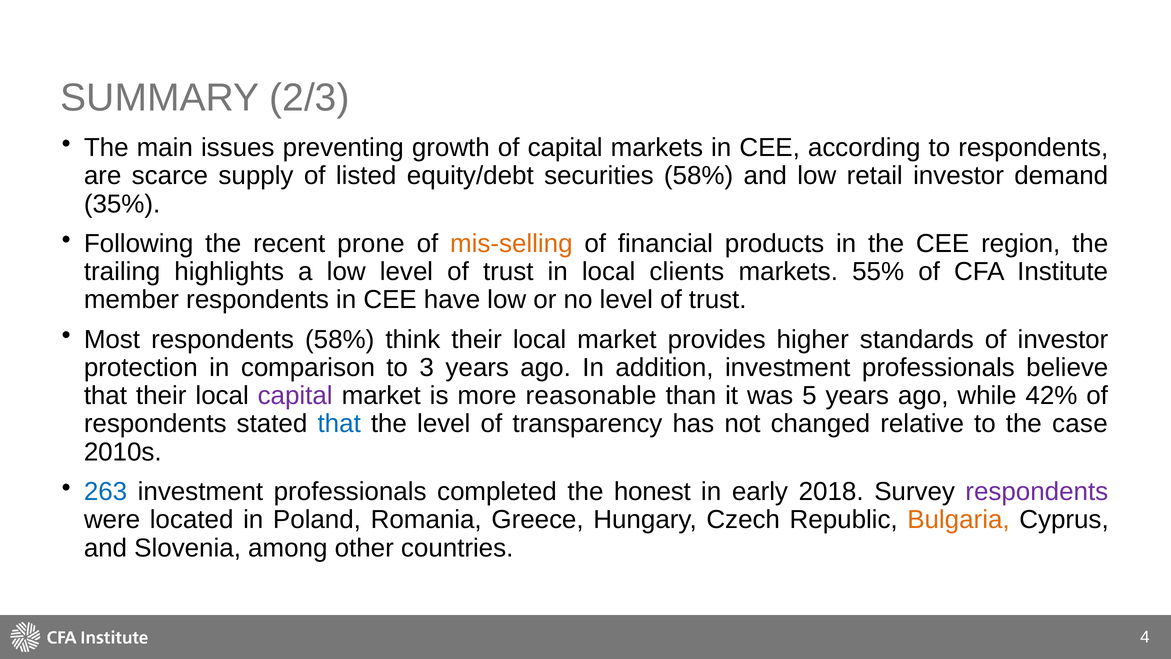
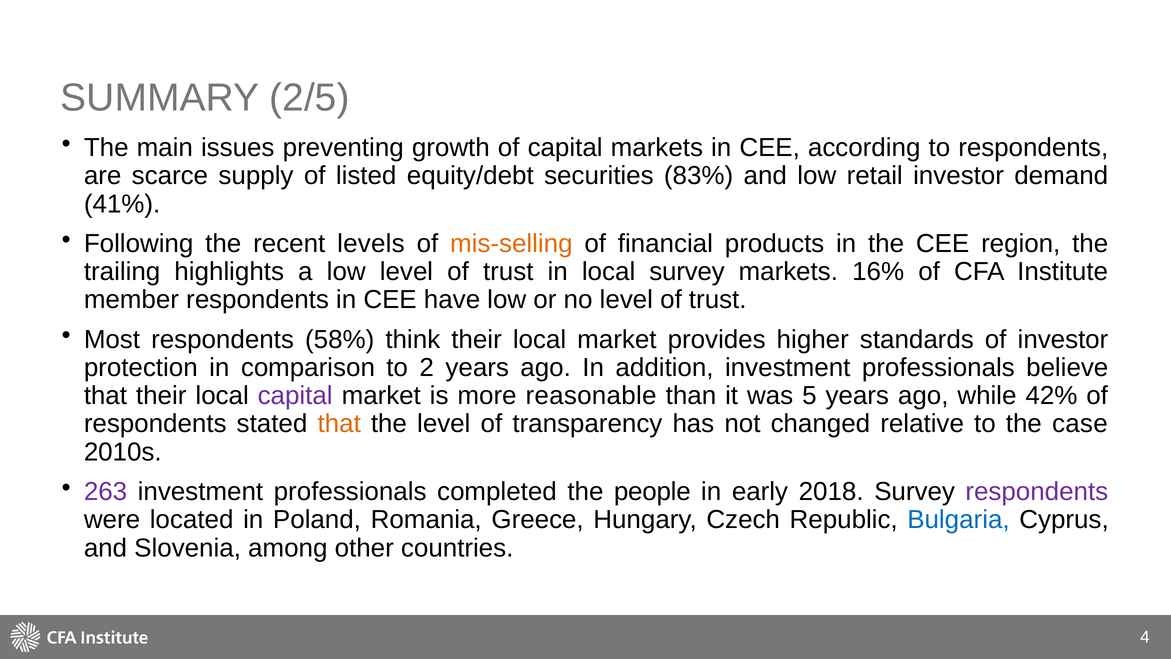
2/3: 2/3 -> 2/5 (309, 98)
securities 58%: 58% -> 83% (699, 176)
35%: 35% -> 41% (122, 204)
prone: prone -> levels (371, 244)
local clients: clients -> survey (687, 272)
55%: 55% -> 16% (878, 272)
3: 3 -> 2 (427, 368)
that colour: blue -> orange (339, 424)
263 colour: blue -> purple (106, 492)
honest: honest -> people (652, 492)
Bulgaria colour: orange -> blue (958, 520)
